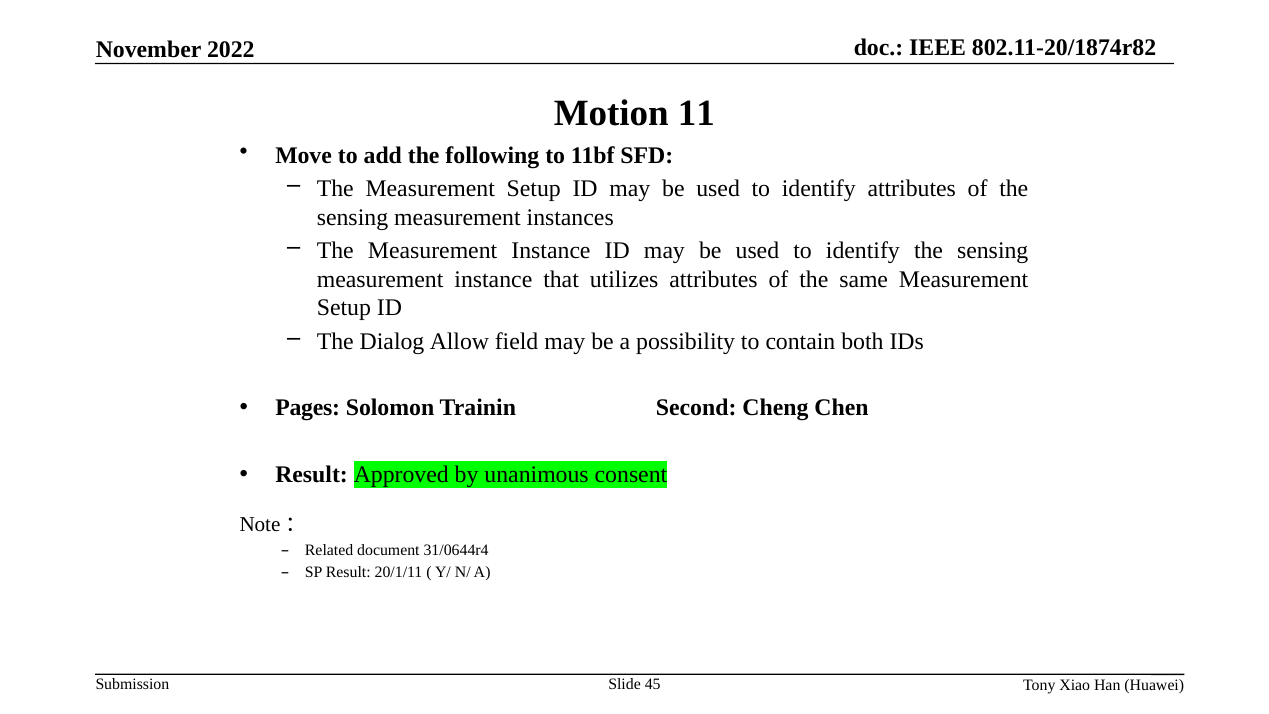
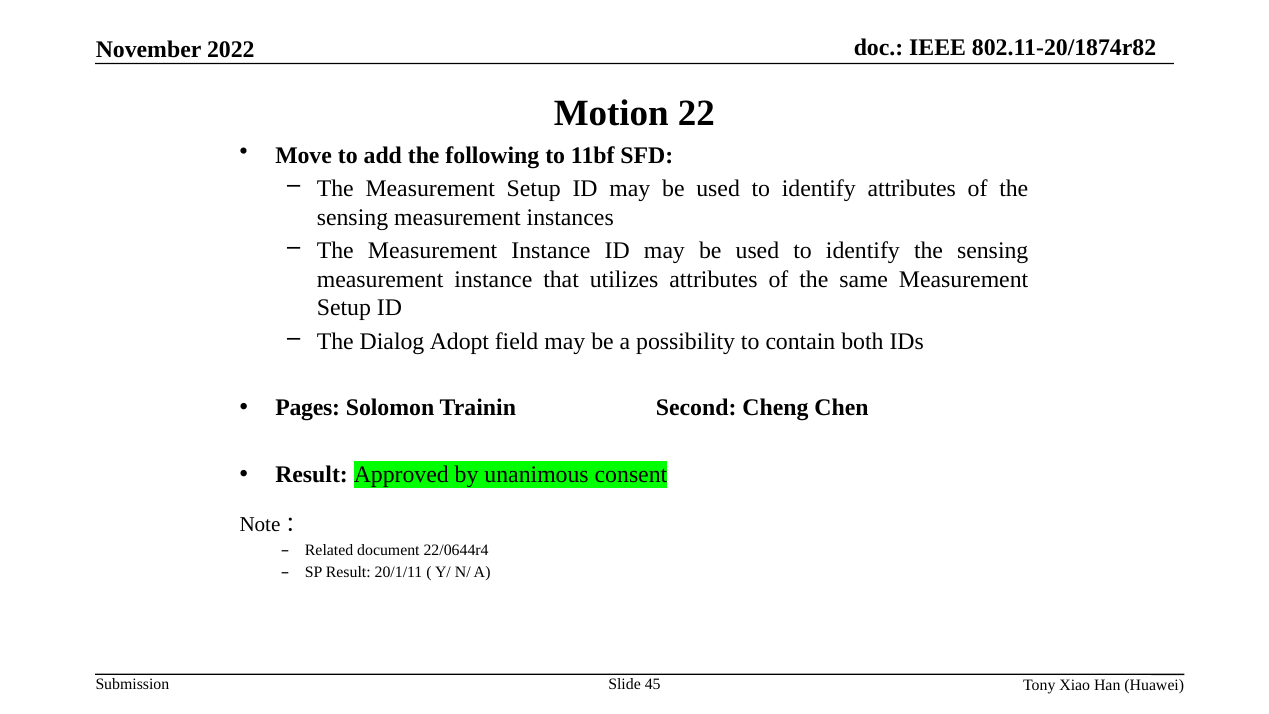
11: 11 -> 22 (696, 114)
Allow: Allow -> Adopt (459, 341)
31/0644r4: 31/0644r4 -> 22/0644r4 (456, 550)
